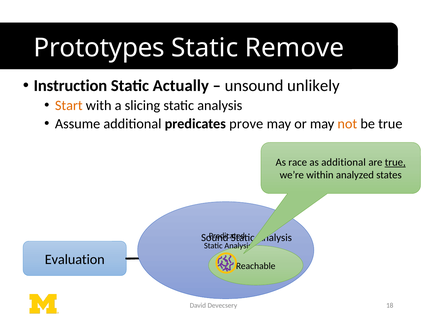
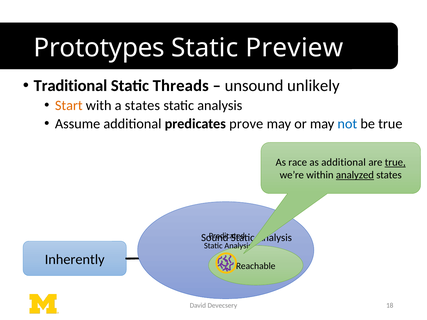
Remove: Remove -> Preview (294, 48)
Instruction: Instruction -> Traditional (70, 86)
Actually: Actually -> Threads (181, 86)
a slicing: slicing -> states (142, 105)
not colour: orange -> blue (347, 124)
analyzed underline: none -> present (355, 175)
Evaluation: Evaluation -> Inherently (75, 260)
